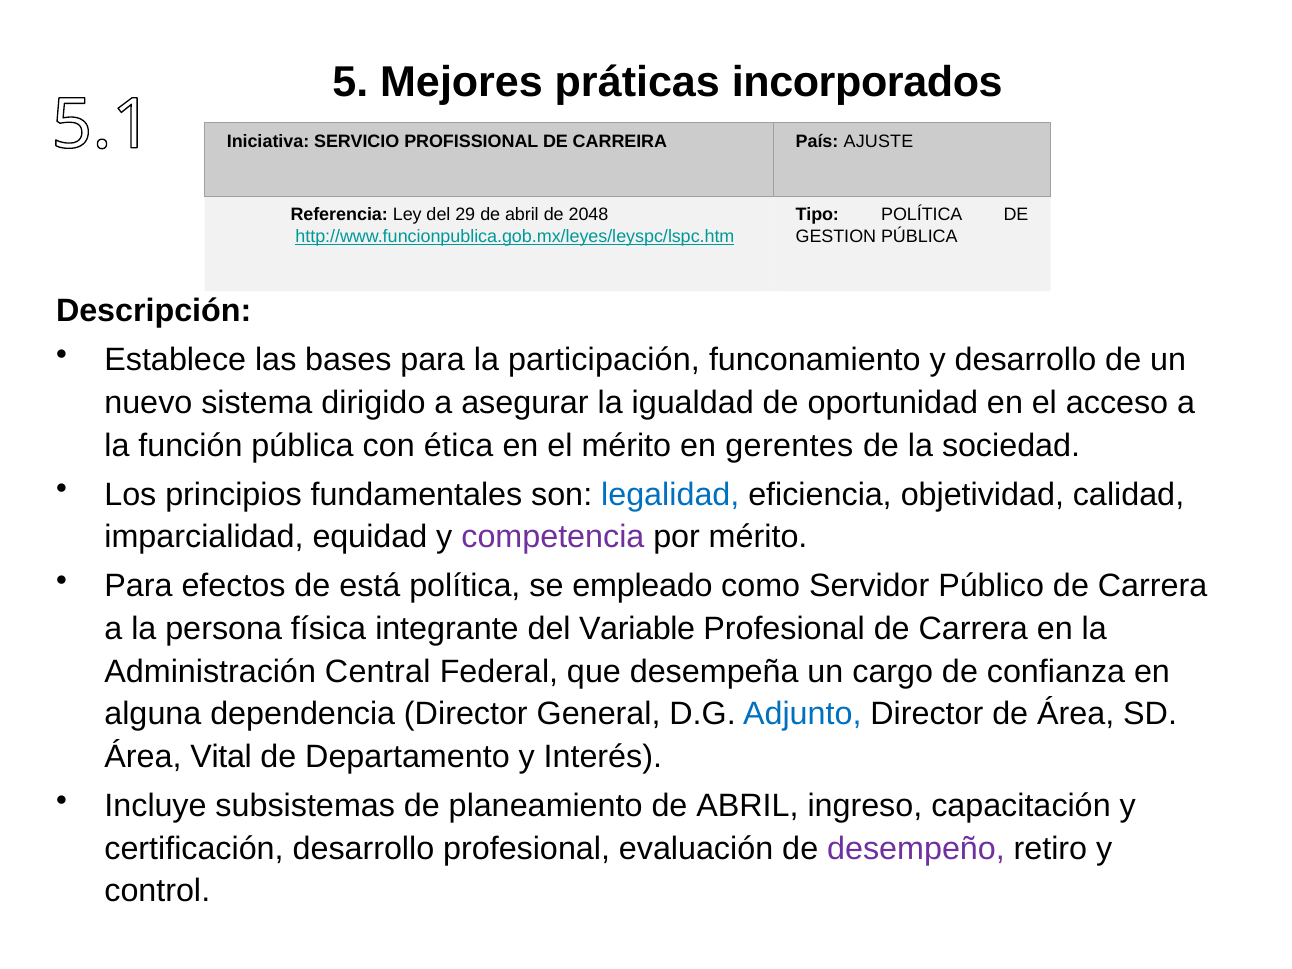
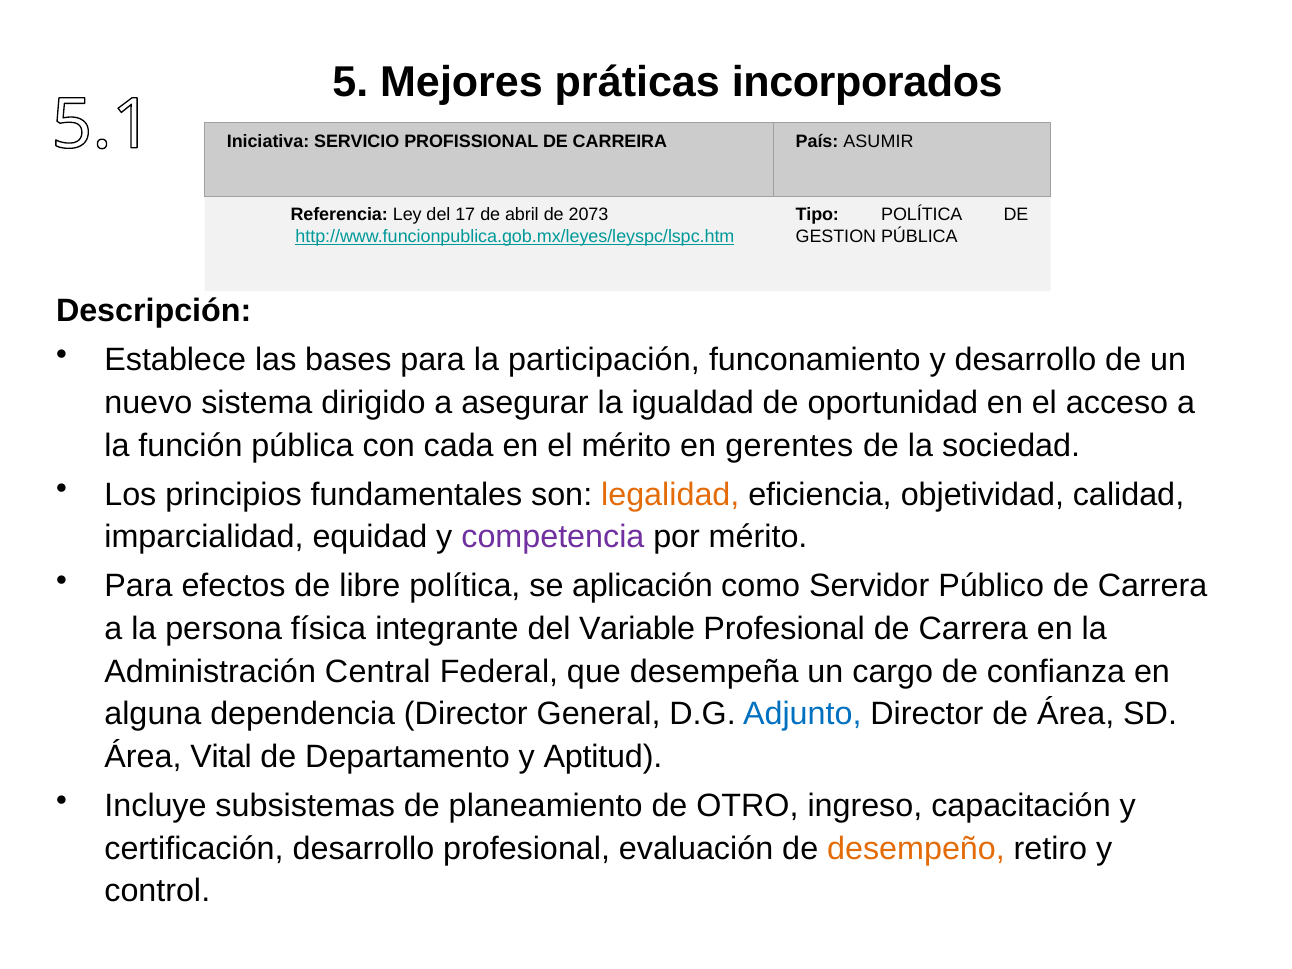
AJUSTE: AJUSTE -> ASUMIR (879, 141)
29: 29 -> 17 (465, 215)
2048: 2048 -> 2073 (588, 215)
ética: ética -> cada (459, 445)
legalidad colour: blue -> orange (670, 494)
está: está -> libre (370, 586)
empleado: empleado -> aplicación (643, 586)
Interés: Interés -> Aptitud (603, 757)
planeamiento de ABRIL: ABRIL -> OTRO (747, 806)
desempeño colour: purple -> orange (916, 848)
